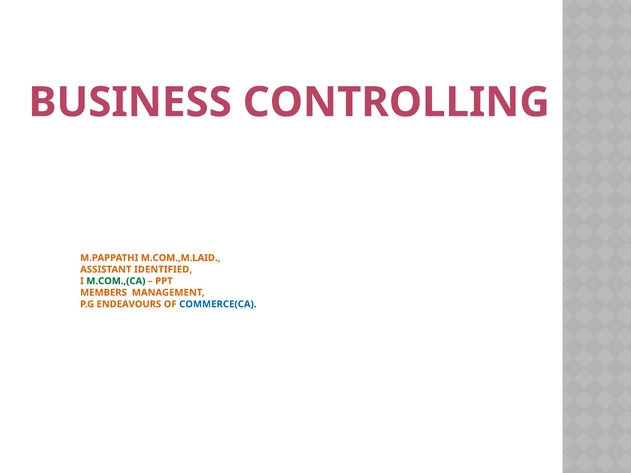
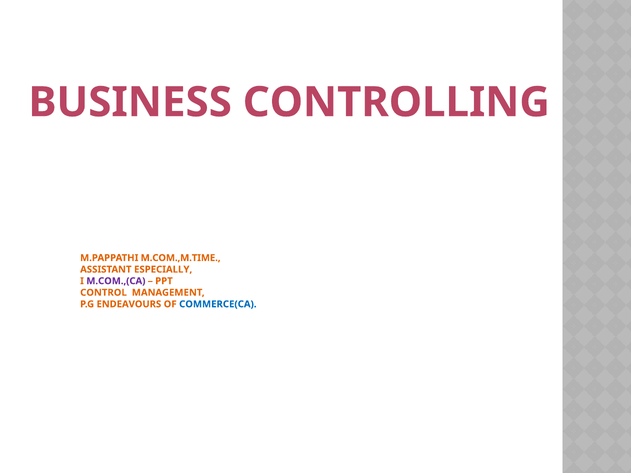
M.COM.,M.LAID: M.COM.,M.LAID -> M.COM.,M.TIME (181, 258)
IDENTIFIED: IDENTIFIED -> ESPECIALLY (163, 270)
M.COM.,(CA colour: green -> purple (116, 281)
MEMBERS: MEMBERS -> CONTROL (103, 293)
